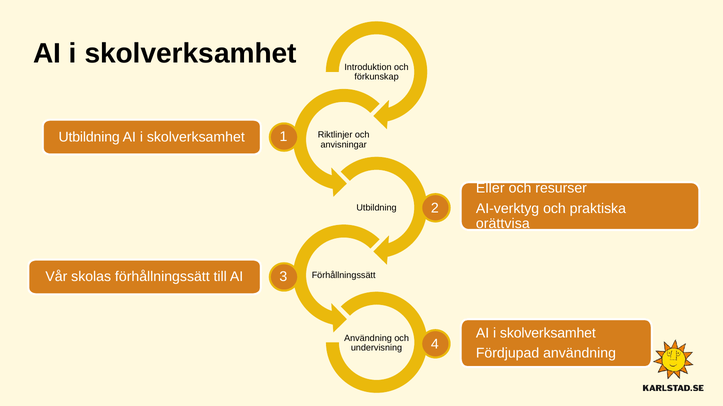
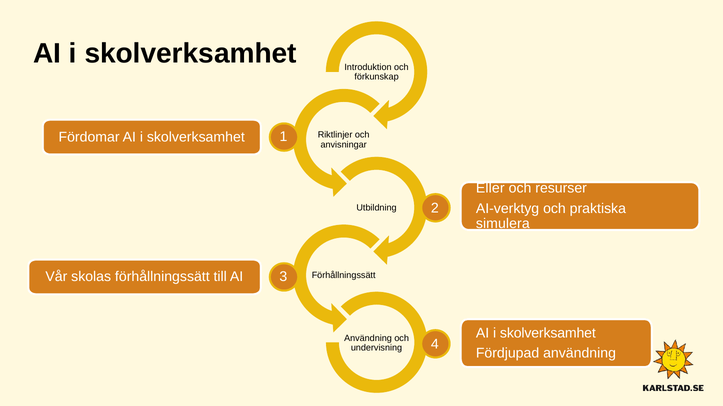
Utbildning: Utbildning -> Fördomar (89, 137)
orättvisa: orättvisa -> simulera (503, 224)
